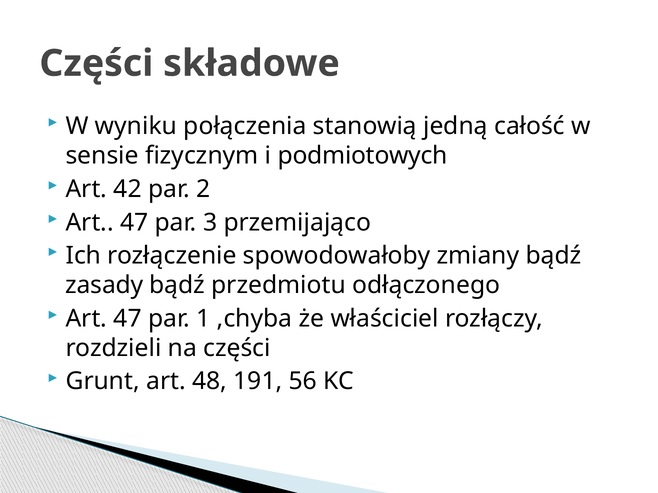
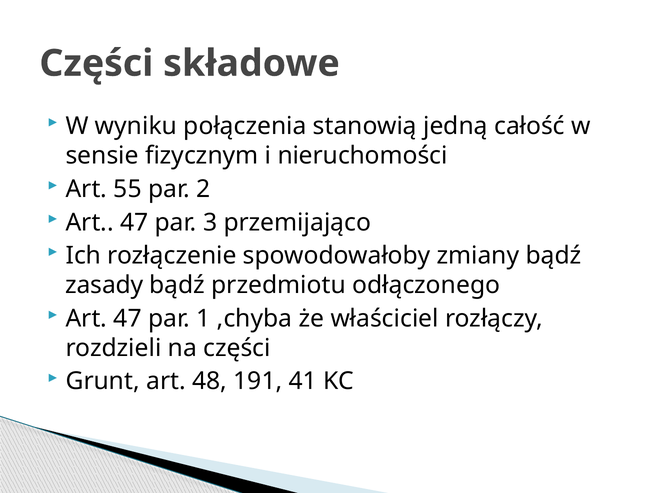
podmiotowych: podmiotowych -> nieruchomości (363, 156)
42: 42 -> 55 (128, 189)
56: 56 -> 41 (303, 382)
